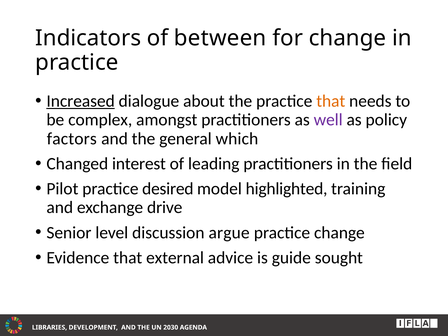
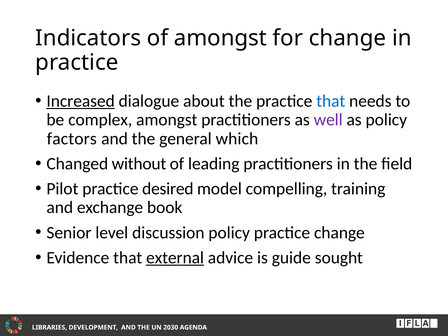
of between: between -> amongst (220, 38)
that colour: orange -> blue (331, 101)
interest: interest -> without (139, 164)
highlighted: highlighted -> compelling (287, 189)
drive: drive -> book (165, 208)
discussion argue: argue -> policy (229, 233)
external underline: none -> present (175, 258)
